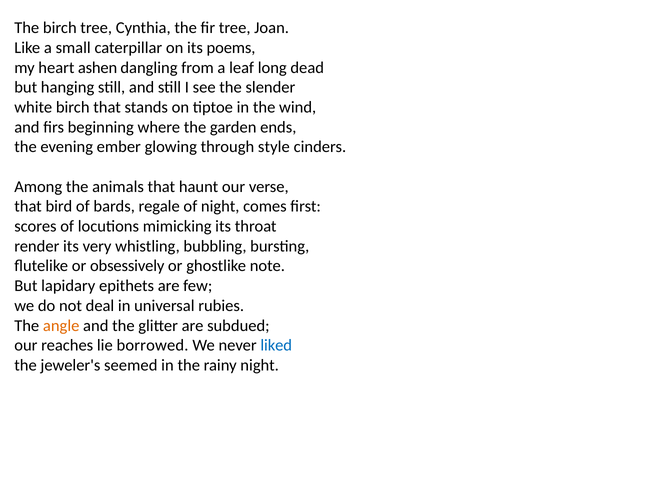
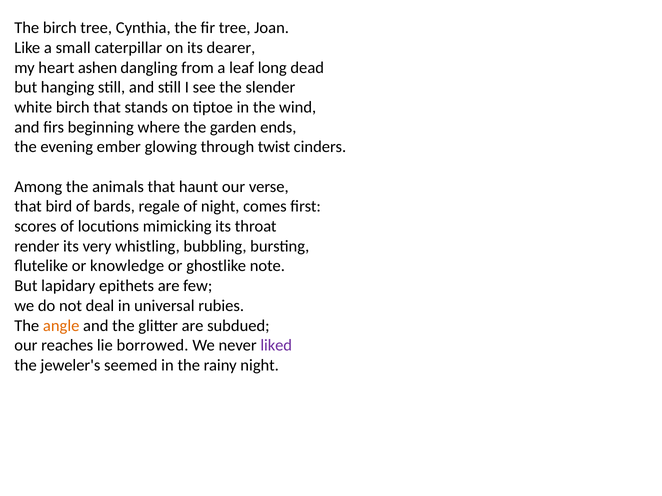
poems: poems -> dearer (231, 48)
style: style -> twist (274, 147)
obsessively: obsessively -> knowledge (127, 266)
liked colour: blue -> purple (276, 346)
